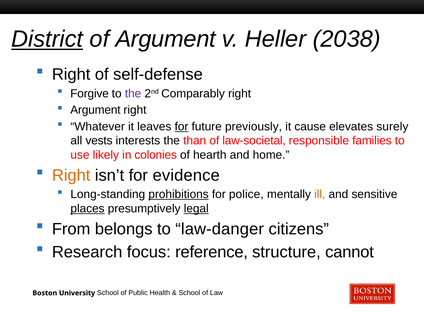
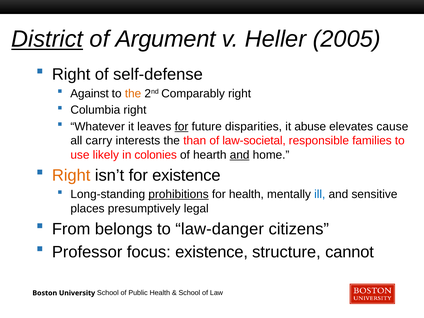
2038: 2038 -> 2005 (347, 39)
Forgive: Forgive -> Against (90, 94)
the colour: purple -> orange (133, 94)
Argument: Argument -> Columbia (95, 110)
previously: previously -> disparities (254, 127)
cause: cause -> abuse (310, 127)
surely: surely -> cause (392, 127)
vests: vests -> carry (99, 141)
and underline: none -> present (240, 155)
for evidence: evidence -> existence (186, 175)
for police: police -> health (246, 194)
ill colour: orange -> blue (320, 194)
places underline: present -> none (88, 209)
legal underline: present -> none (196, 209)
Research: Research -> Professor (87, 252)
focus reference: reference -> existence (212, 252)
